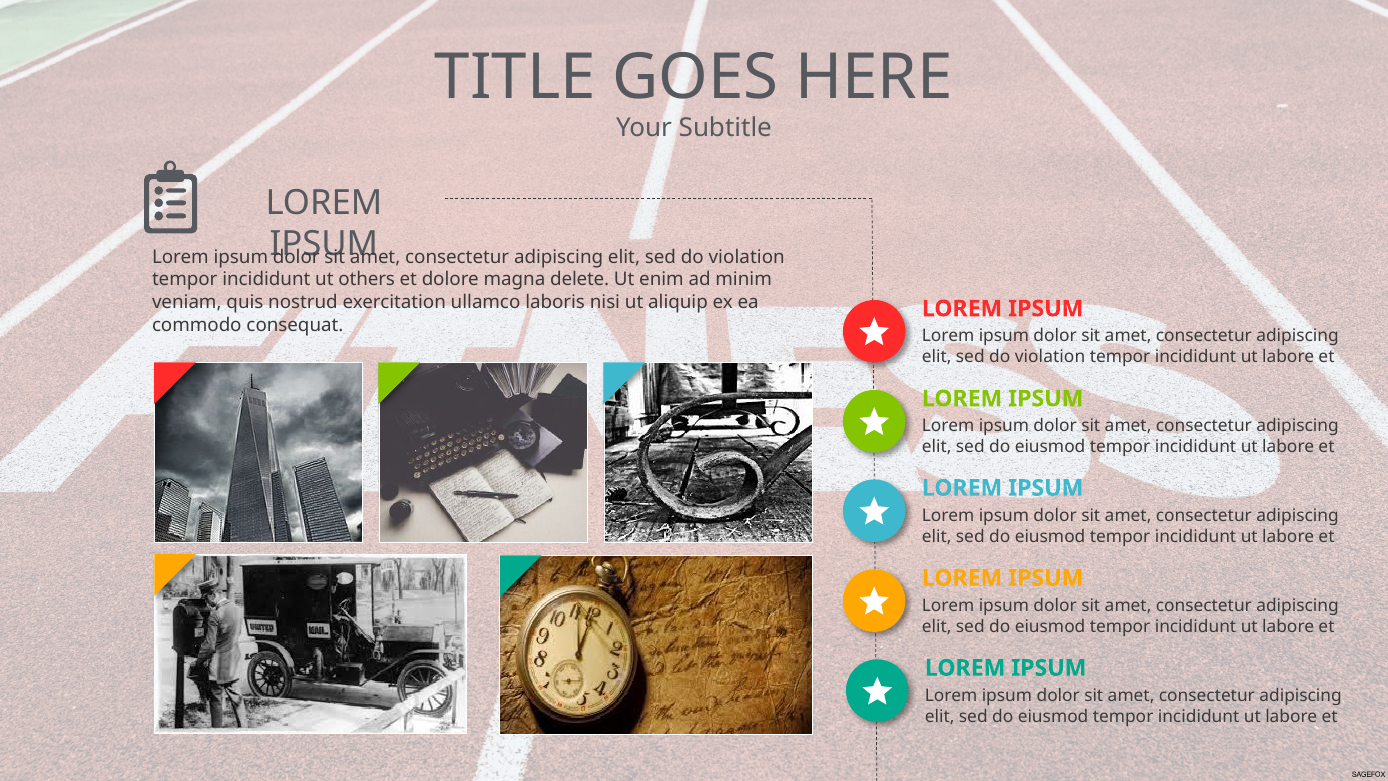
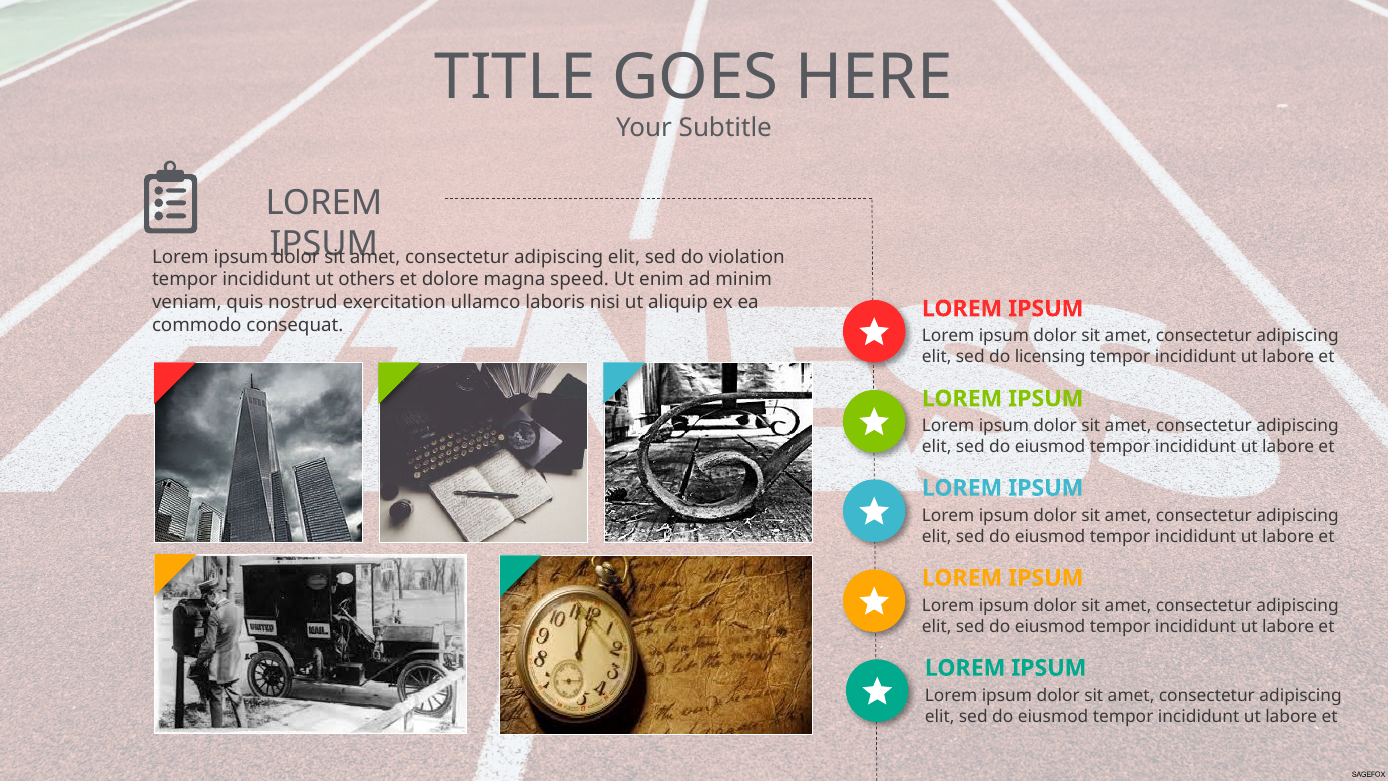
delete: delete -> speed (580, 280)
violation: violation -> licensing (1050, 357)
